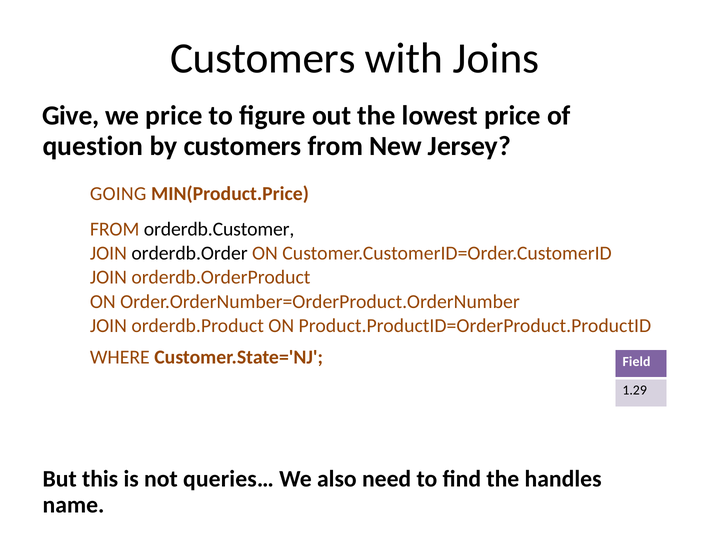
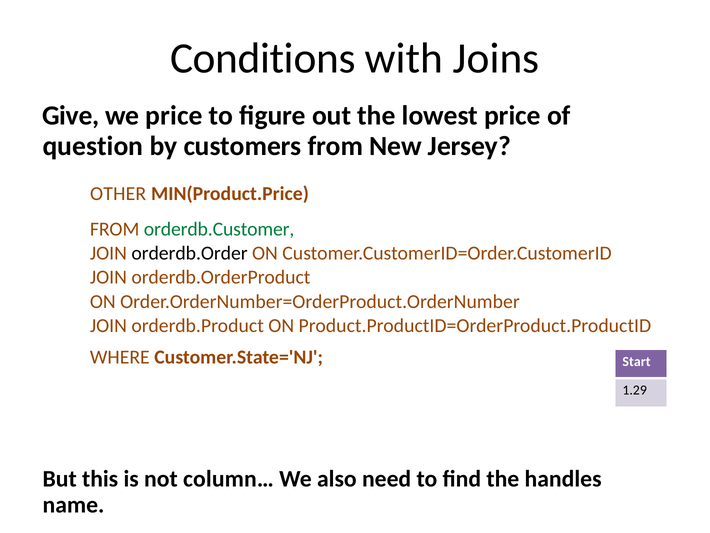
Customers: Customers -> Conditions (263, 58)
GOING: GOING -> OTHER (118, 193)
orderdb.Customer colour: black -> green (219, 229)
Field: Field -> Start (637, 361)
queries…: queries… -> column… (228, 479)
